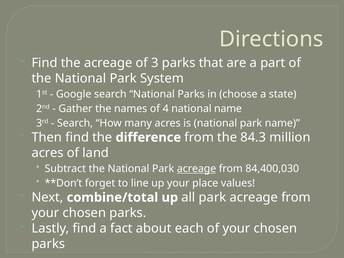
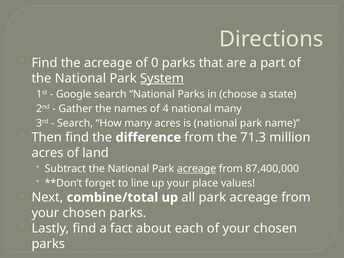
3: 3 -> 0 (155, 63)
System underline: none -> present (162, 78)
national name: name -> many (228, 109)
84.3: 84.3 -> 71.3 (253, 137)
84,400,030: 84,400,030 -> 87,400,000 (272, 169)
